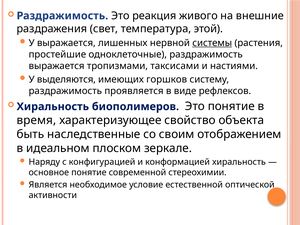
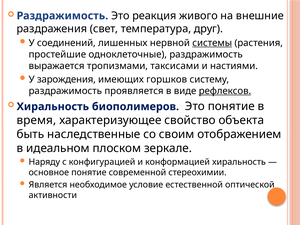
этой: этой -> друг (208, 29)
У выражается: выражается -> соединений (66, 43)
выделяются: выделяются -> зарождения (66, 79)
рефлексов underline: none -> present (225, 91)
